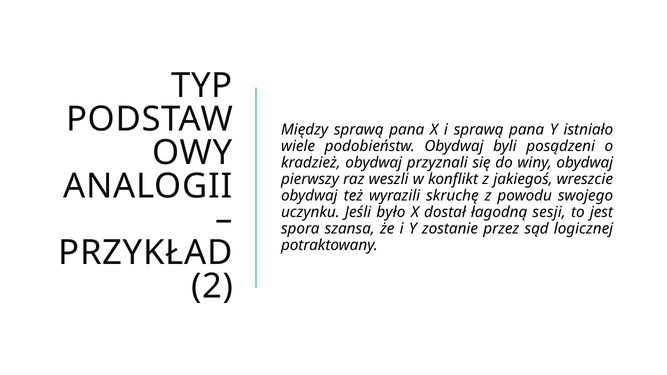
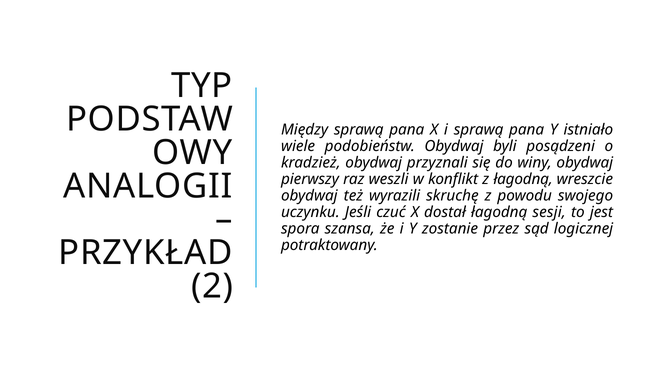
z jakiegoś: jakiegoś -> łagodną (523, 179)
było: było -> czuć (391, 212)
